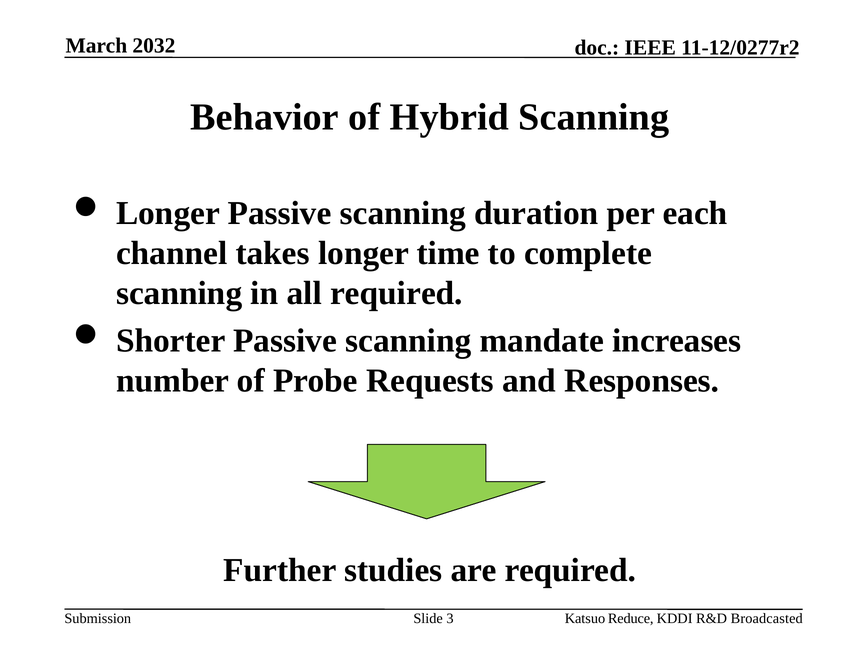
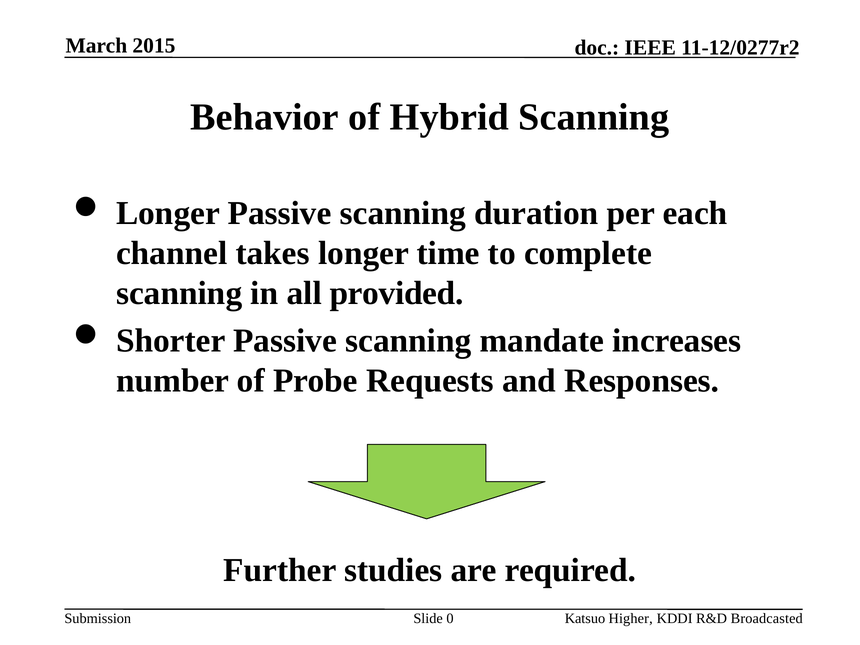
2032: 2032 -> 2015 (154, 46)
all required: required -> provided (397, 293)
3: 3 -> 0 (450, 619)
Reduce: Reduce -> Higher (631, 619)
